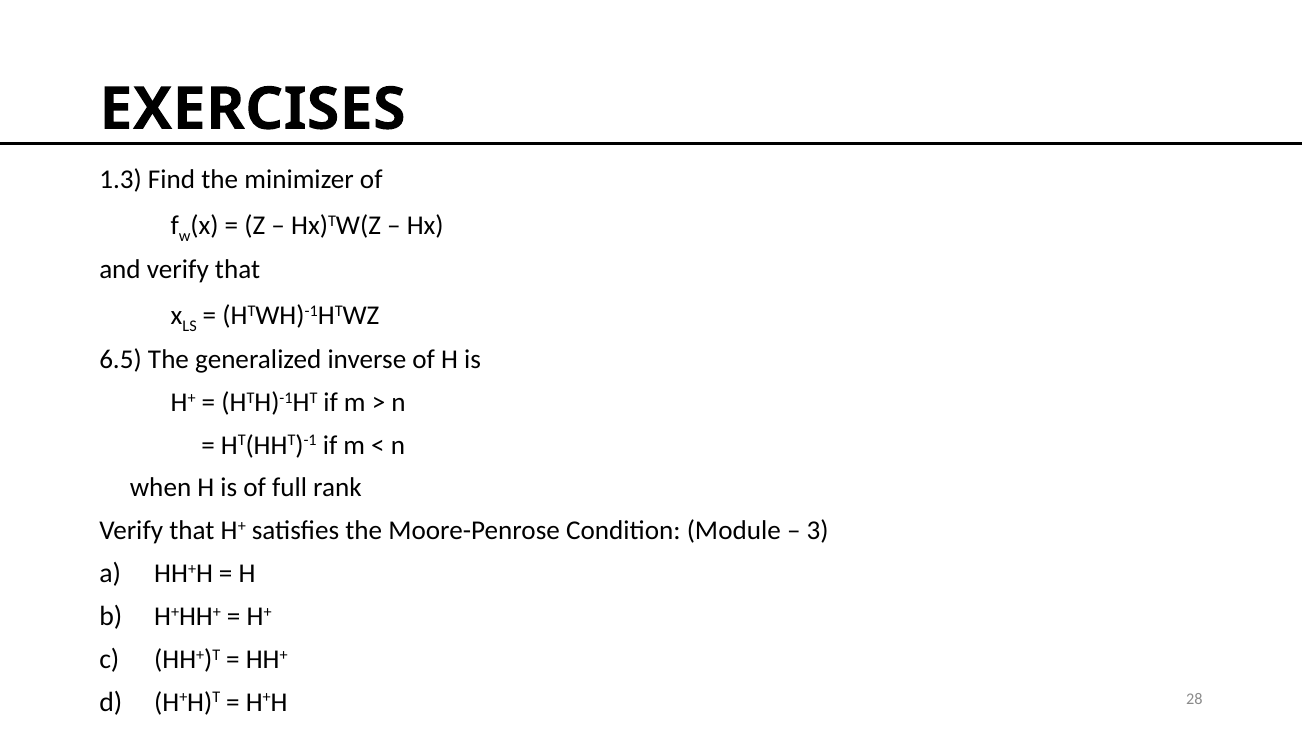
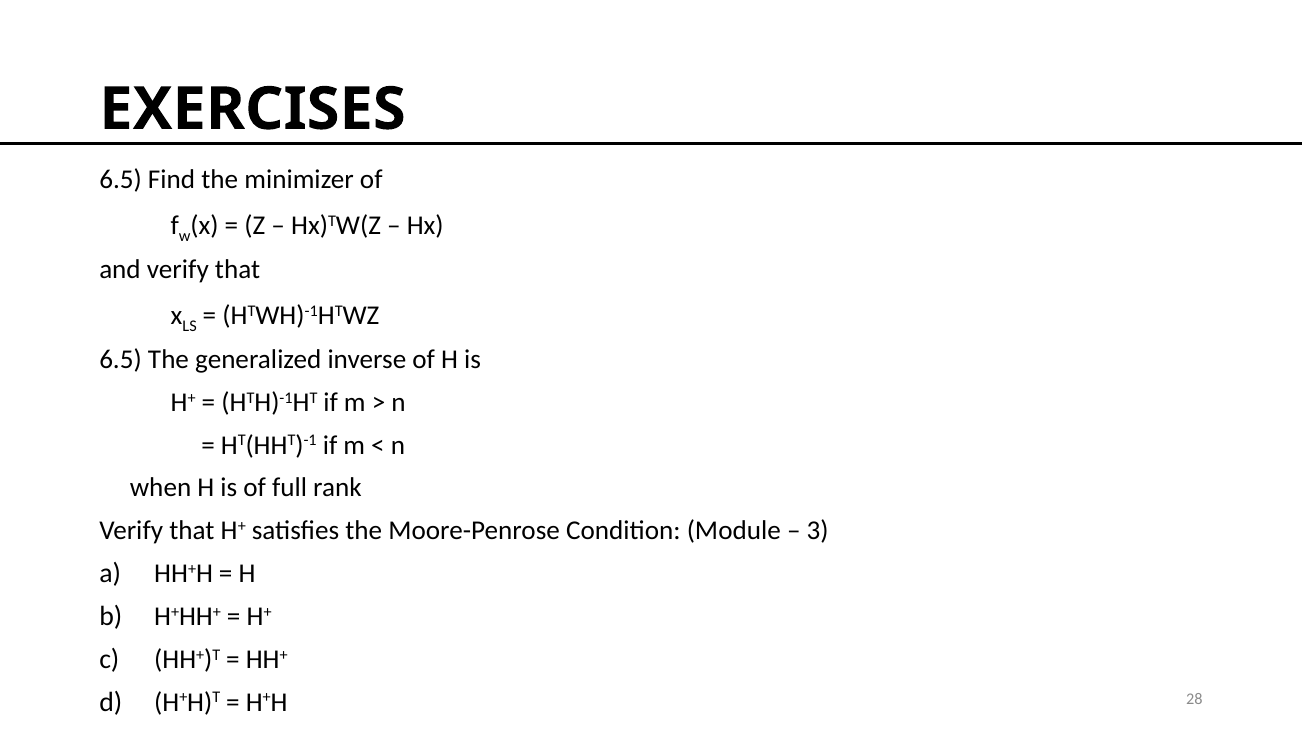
1.3: 1.3 -> 6.5 (121, 180)
